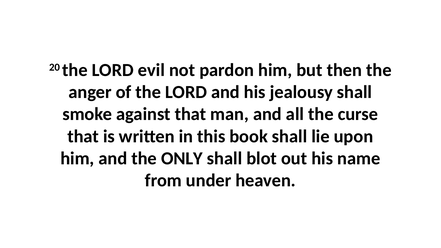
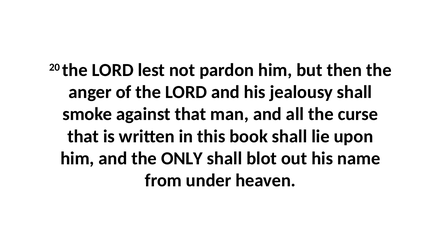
evil: evil -> lest (151, 70)
